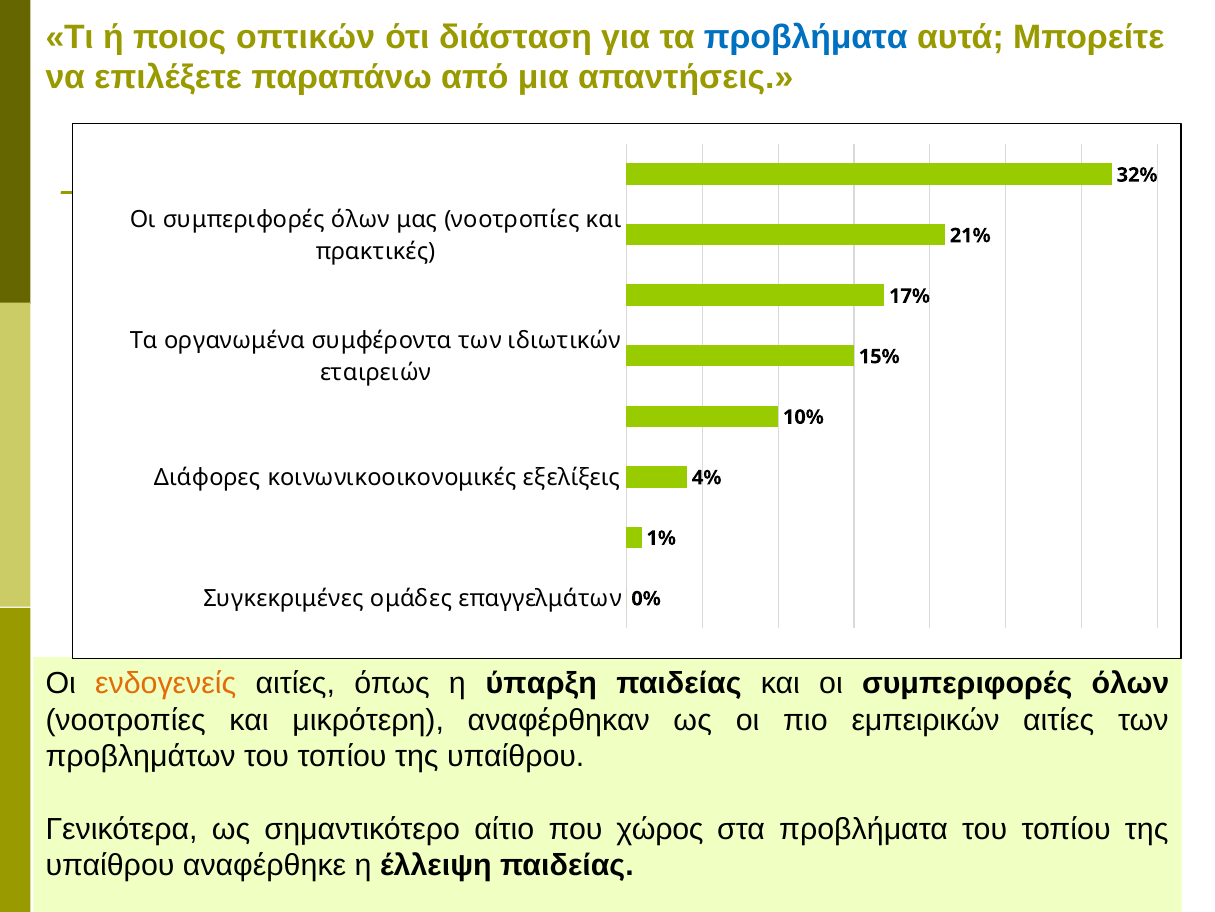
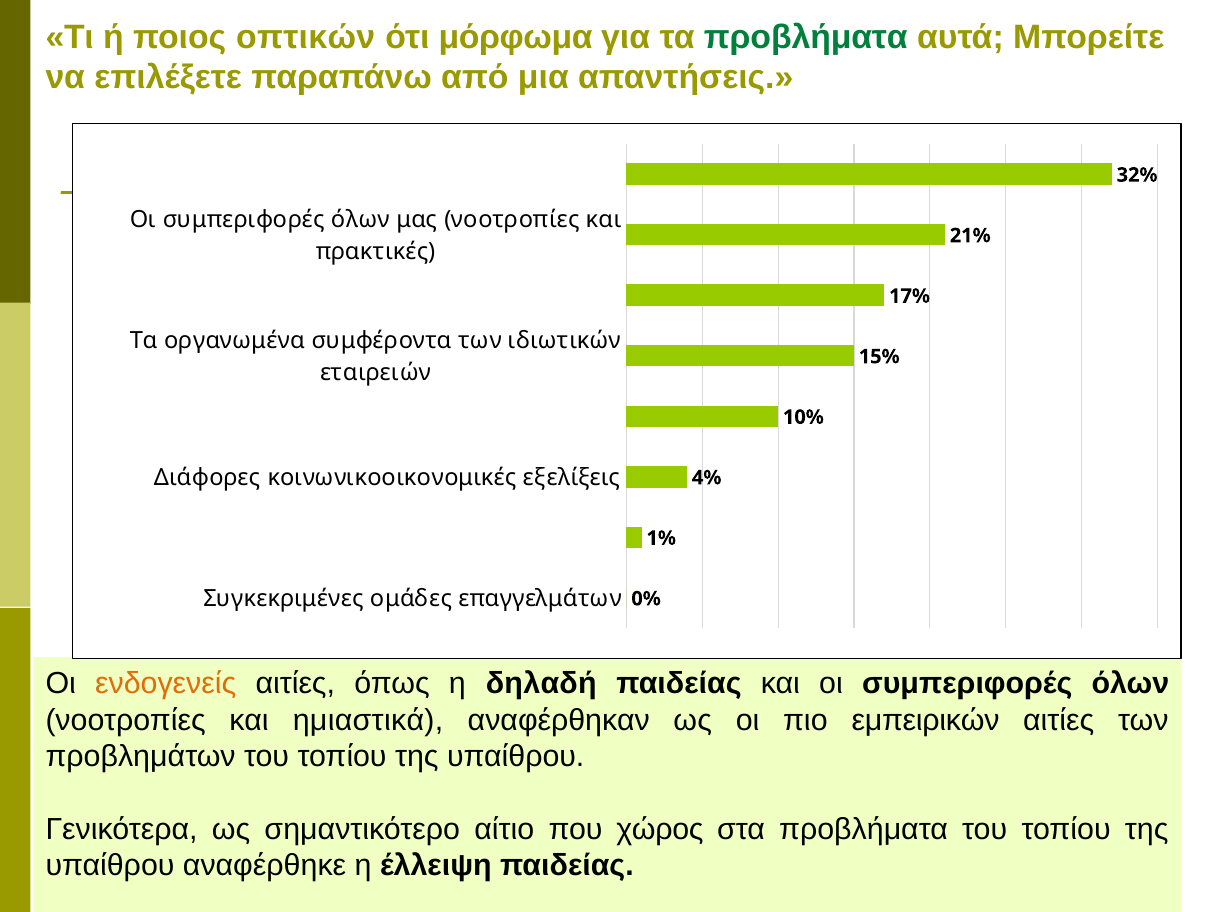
διάσταση: διάσταση -> μόρφωμα (516, 37)
προβλήματα colour: blue -> green (806, 37)
ύπαρξη: ύπαρξη -> δηλαδή (541, 683)
μικρότερη: μικρότερη -> ημιαστικά (368, 719)
